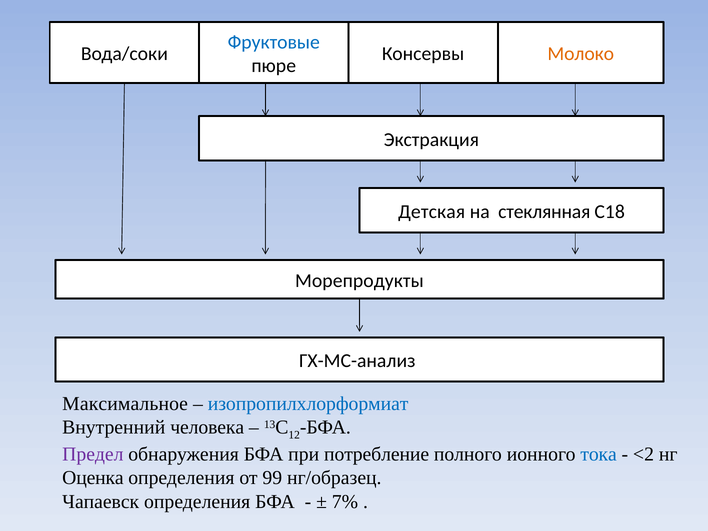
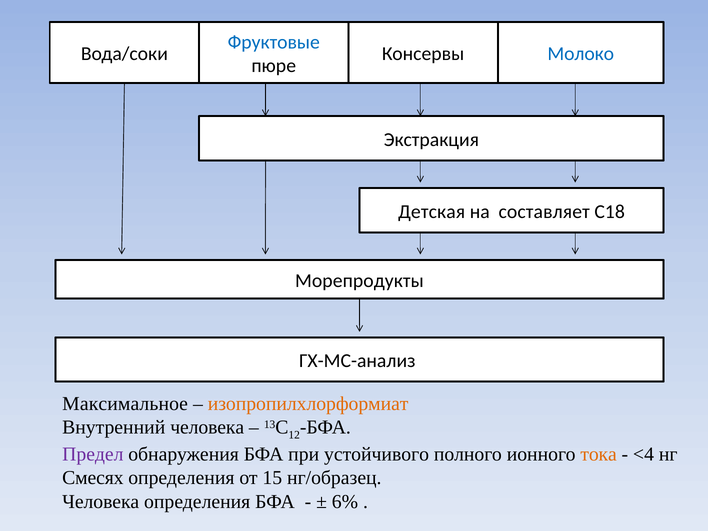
Молоко colour: orange -> blue (581, 54)
стеклянная: стеклянная -> составляет (544, 212)
изопропилхлорформиат colour: blue -> orange (308, 404)
потребление: потребление -> устойчивого (377, 454)
тока colour: blue -> orange (599, 454)
<2: <2 -> <4 (643, 454)
Оценка: Оценка -> Смесях (93, 478)
99: 99 -> 15 (272, 478)
Чапаевск: Чапаевск -> Человека (101, 502)
7%: 7% -> 6% (345, 502)
